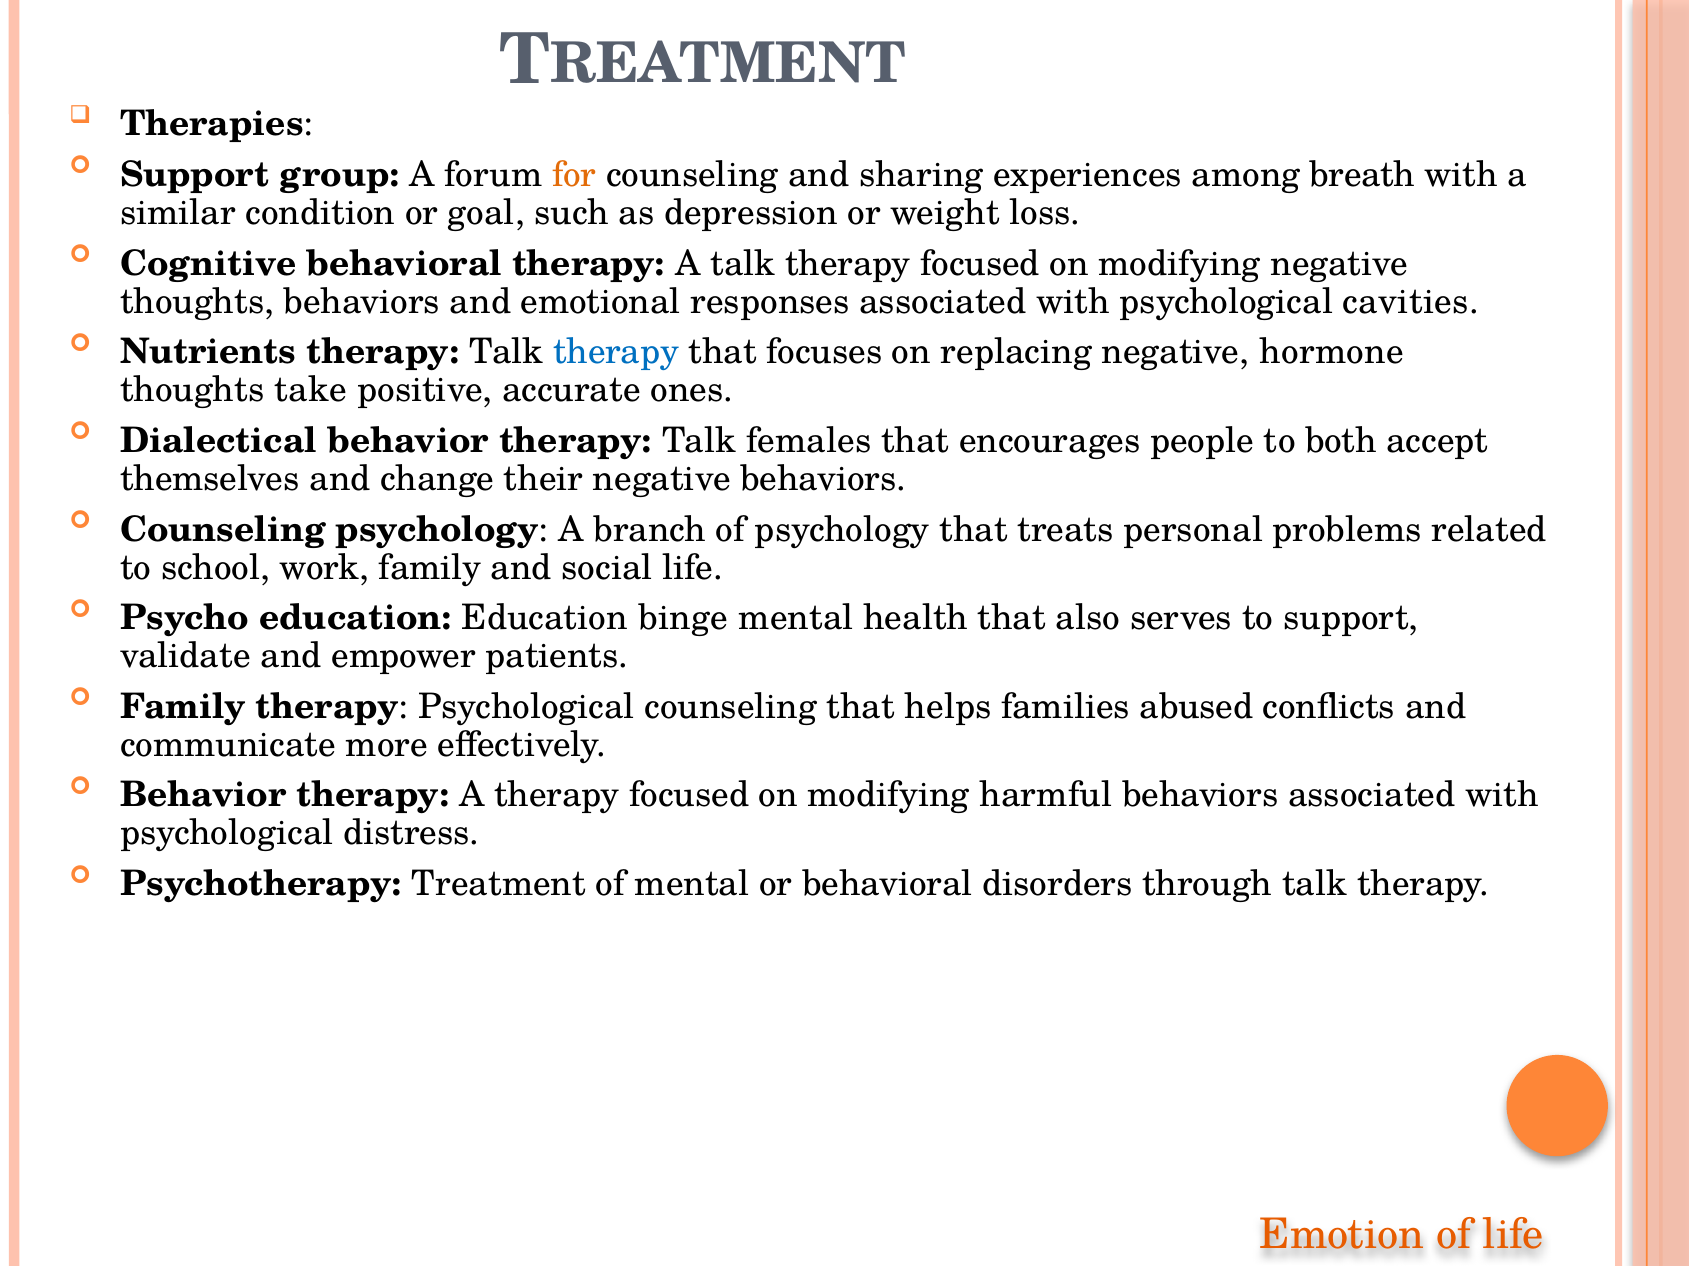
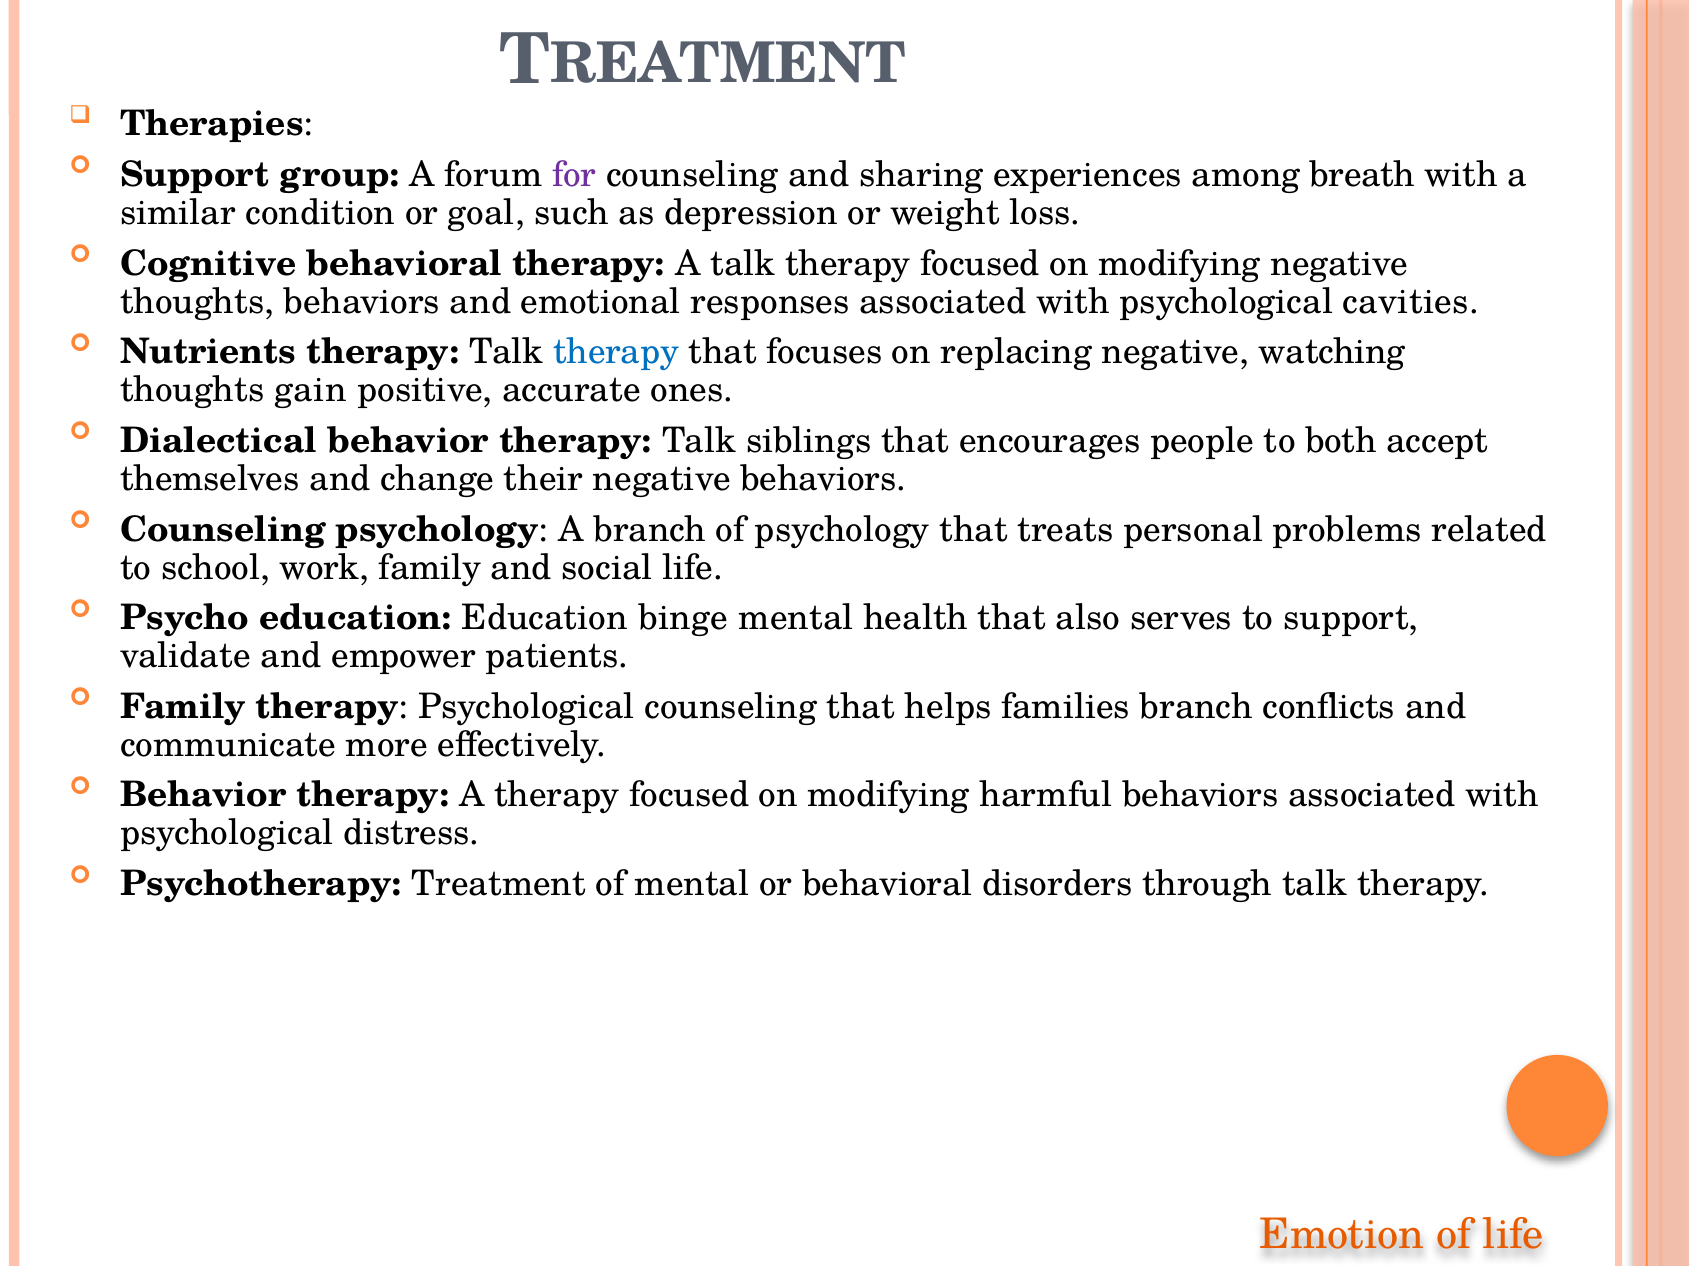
for colour: orange -> purple (574, 175)
hormone: hormone -> watching (1332, 352)
take: take -> gain (311, 390)
females: females -> siblings (809, 441)
families abused: abused -> branch (1196, 707)
